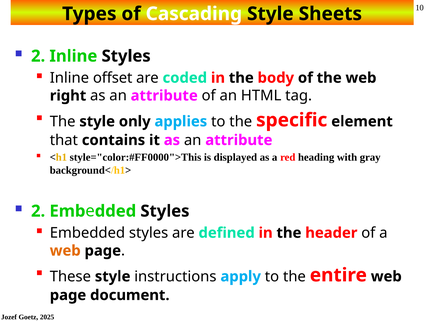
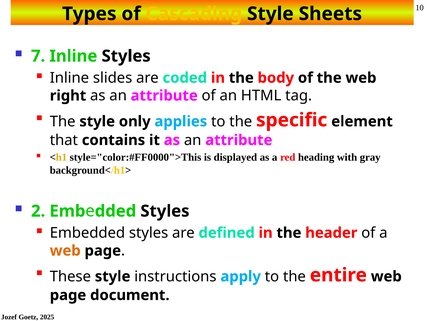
Cascading colour: white -> yellow (194, 14)
2: 2 -> 7 (38, 56)
offset: offset -> slides (113, 78)
